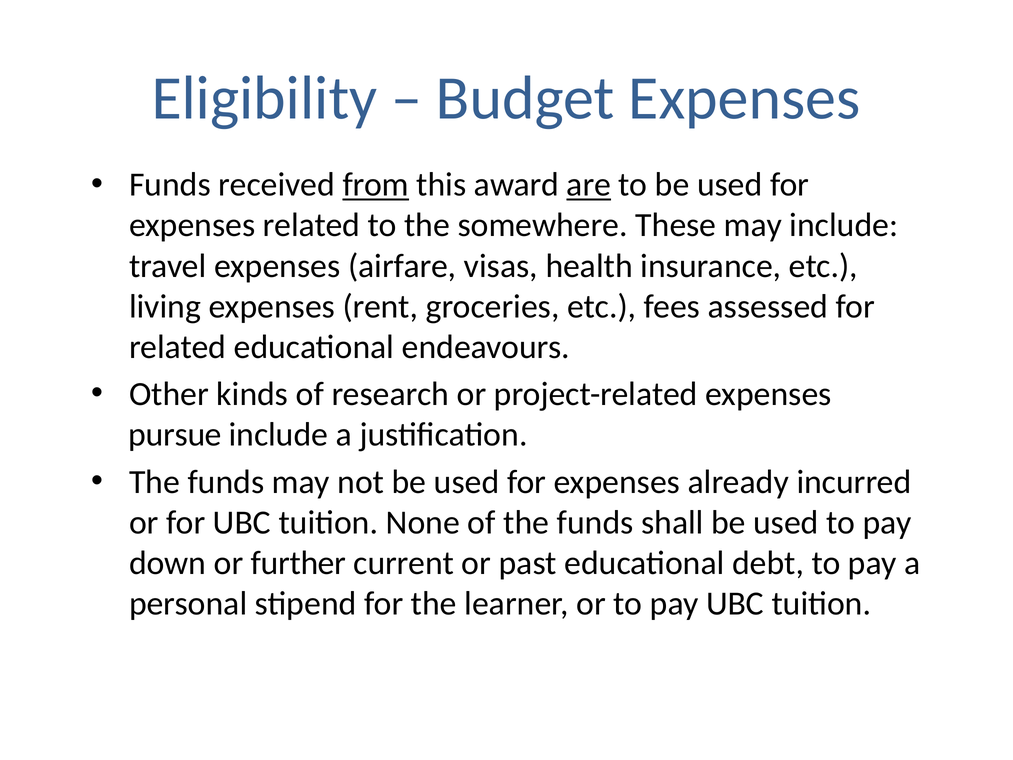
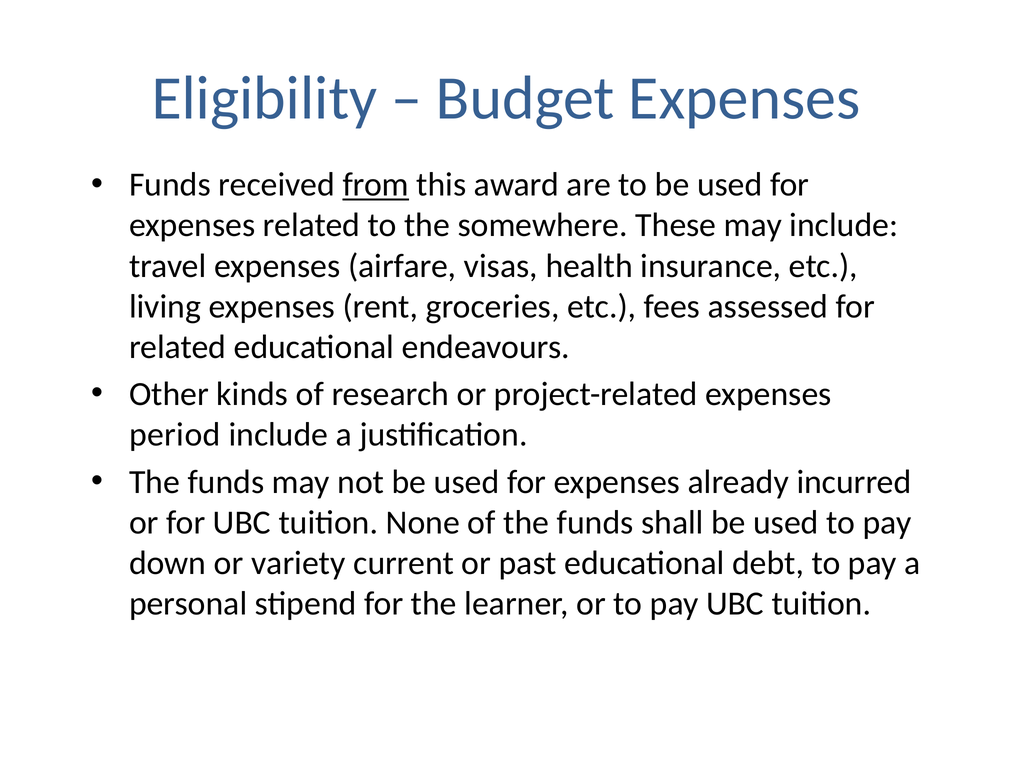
are underline: present -> none (589, 185)
pursue: pursue -> period (175, 435)
further: further -> variety (298, 563)
